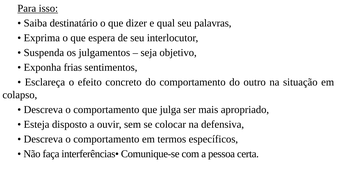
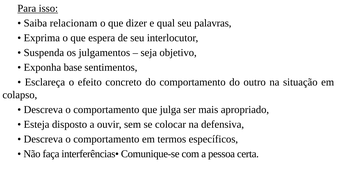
destinatário: destinatário -> relacionam (74, 23)
frias: frias -> base (73, 67)
